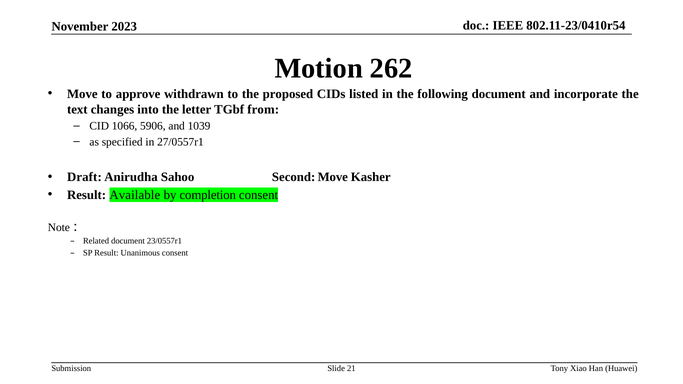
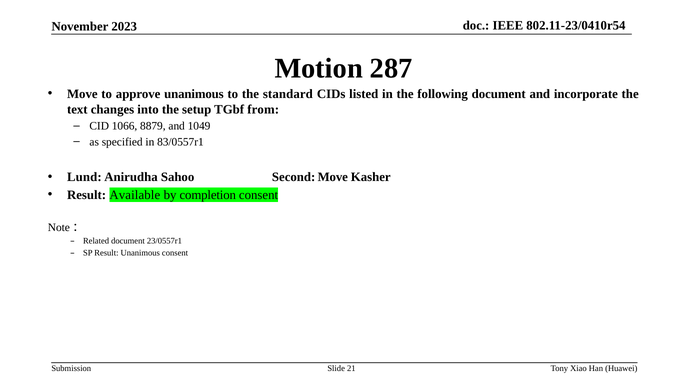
262: 262 -> 287 (391, 69)
approve withdrawn: withdrawn -> unanimous (194, 94)
proposed: proposed -> standard (288, 94)
letter: letter -> setup (197, 109)
5906: 5906 -> 8879 (153, 126)
1039: 1039 -> 1049 (199, 126)
27/0557r1: 27/0557r1 -> 83/0557r1 (180, 142)
Draft: Draft -> Lund (84, 177)
